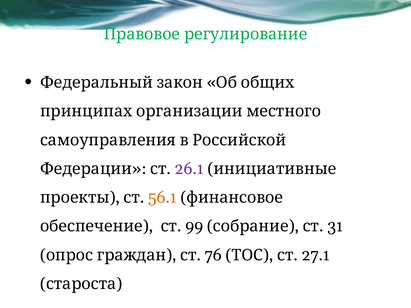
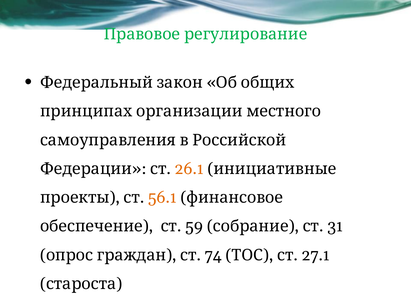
26.1 colour: purple -> orange (189, 169)
99: 99 -> 59 (194, 227)
76: 76 -> 74 (213, 255)
